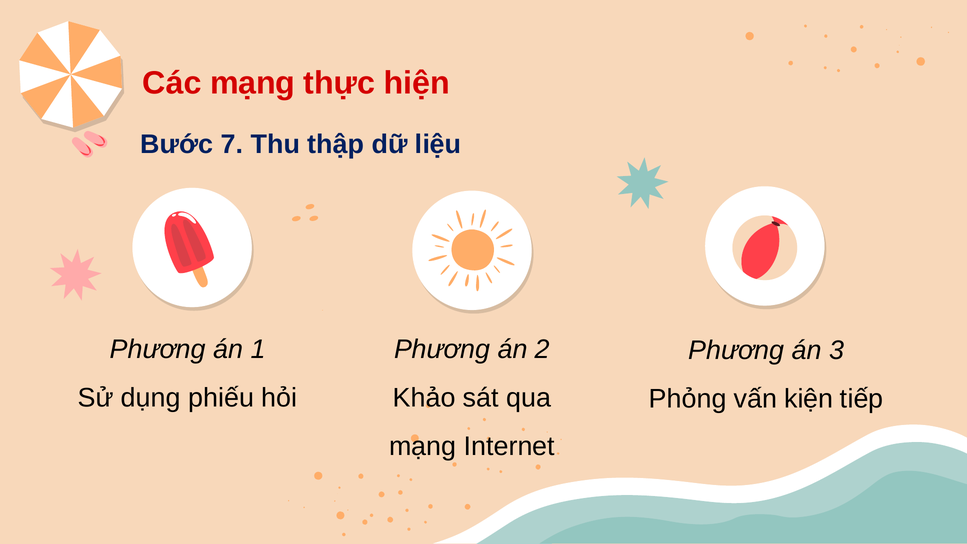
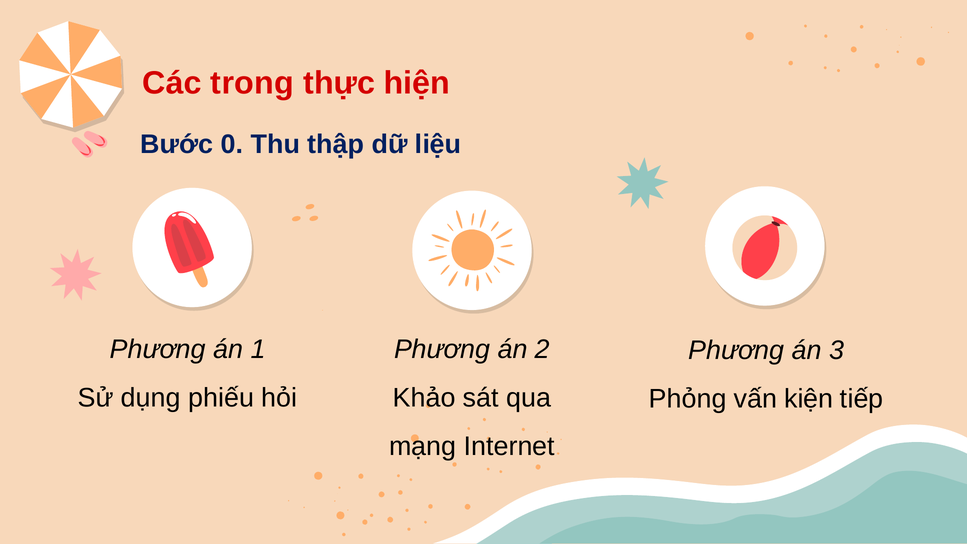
Các mạng: mạng -> trong (252, 83)
7: 7 -> 0 (232, 144)
